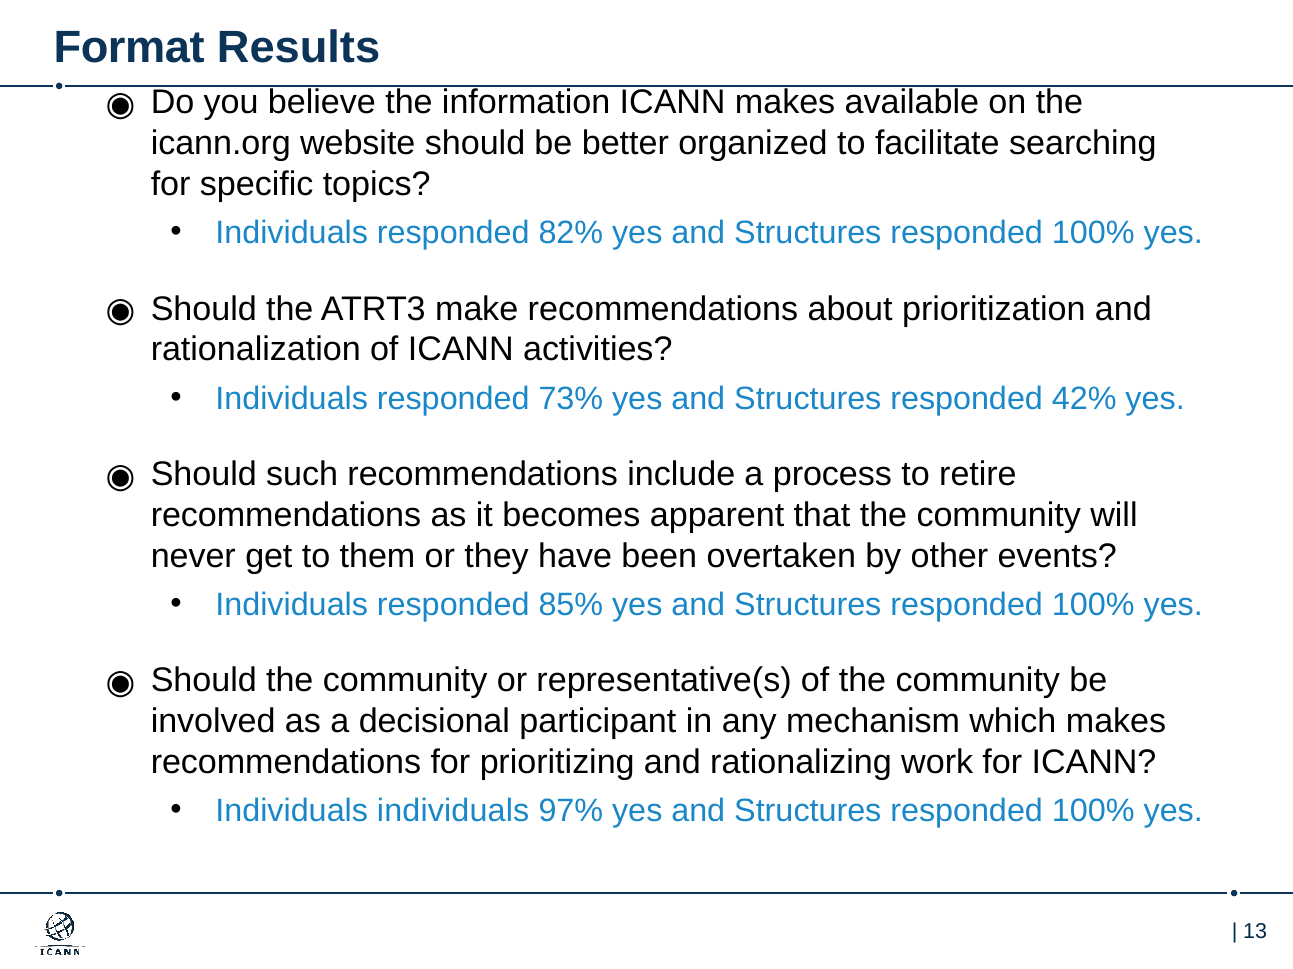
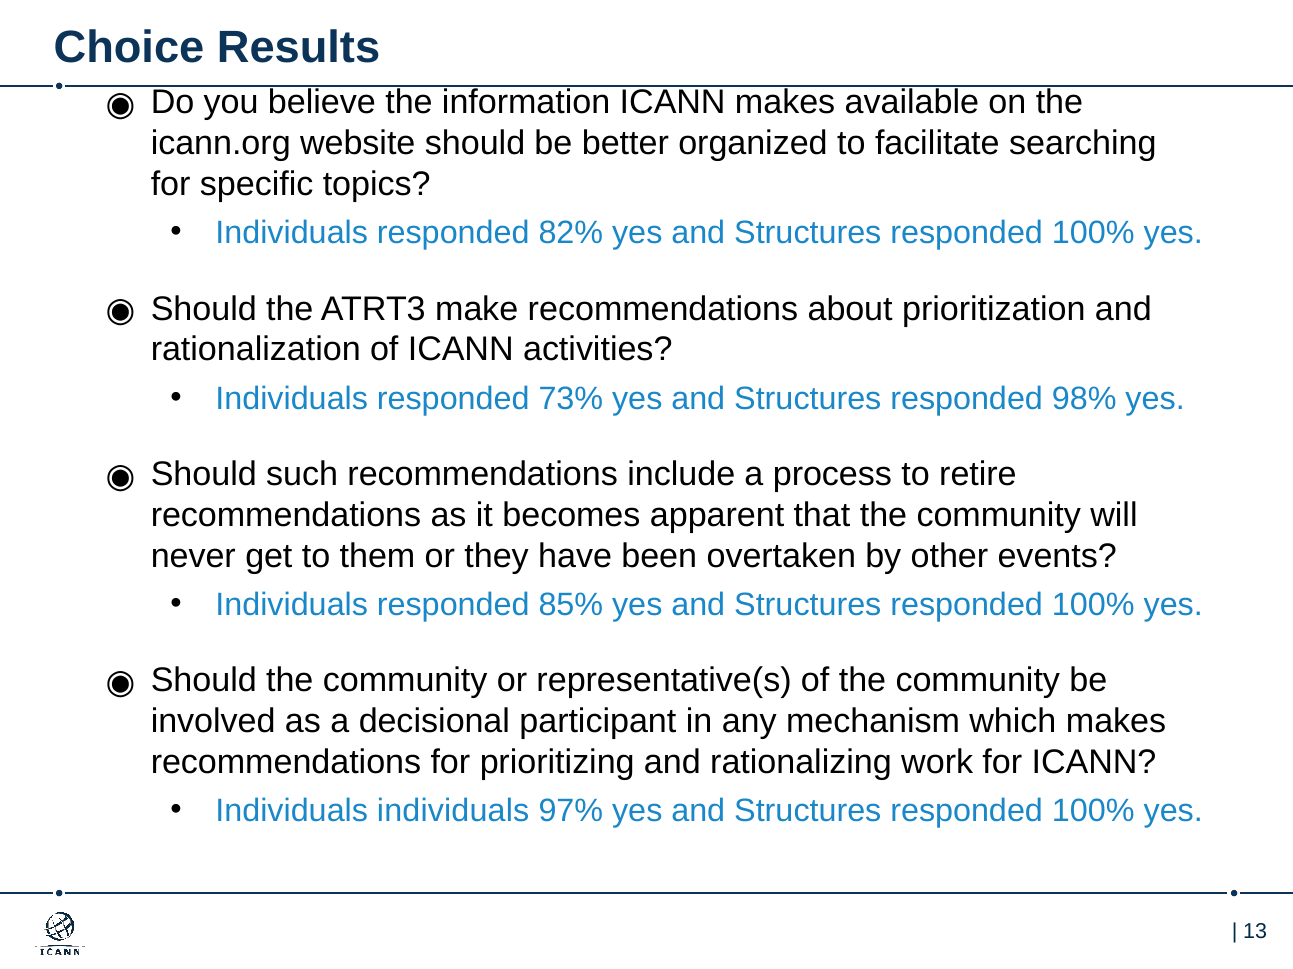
Format: Format -> Choice (129, 48)
42%: 42% -> 98% (1084, 399)
